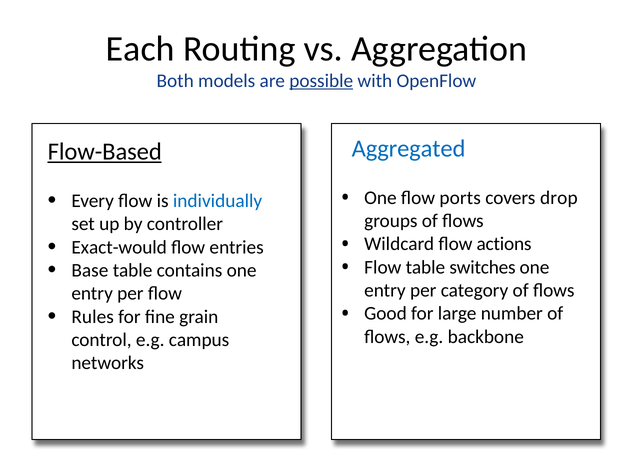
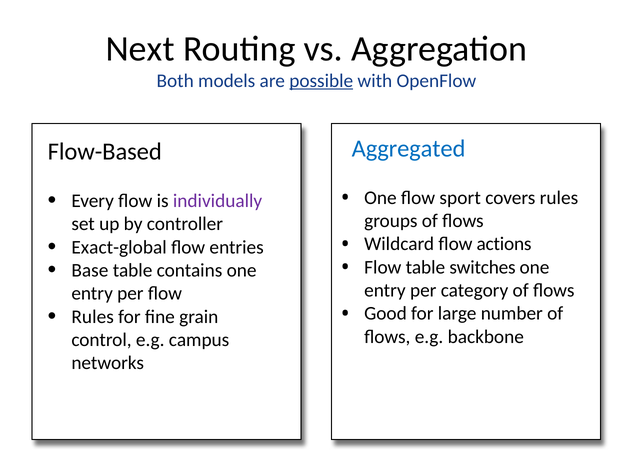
Each: Each -> Next (140, 49)
Flow-Based underline: present -> none (105, 152)
individually colour: blue -> purple (218, 201)
ports: ports -> sport (460, 198)
covers drop: drop -> rules (559, 198)
Exact-would: Exact-would -> Exact-global (119, 247)
